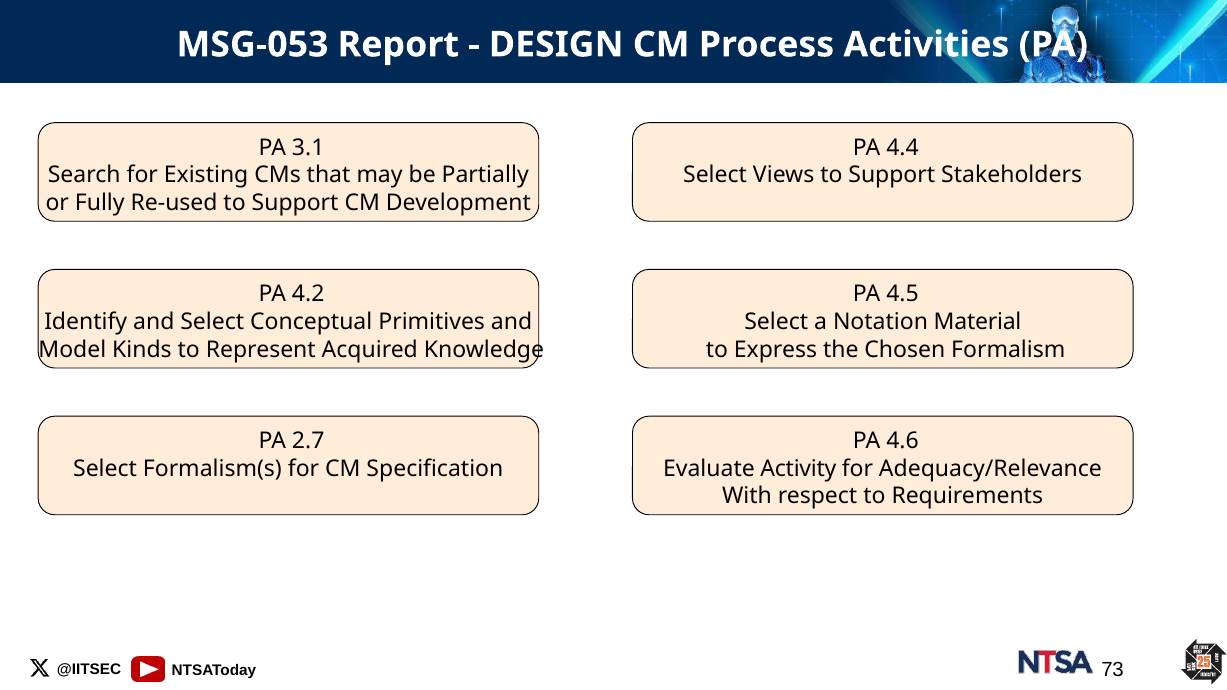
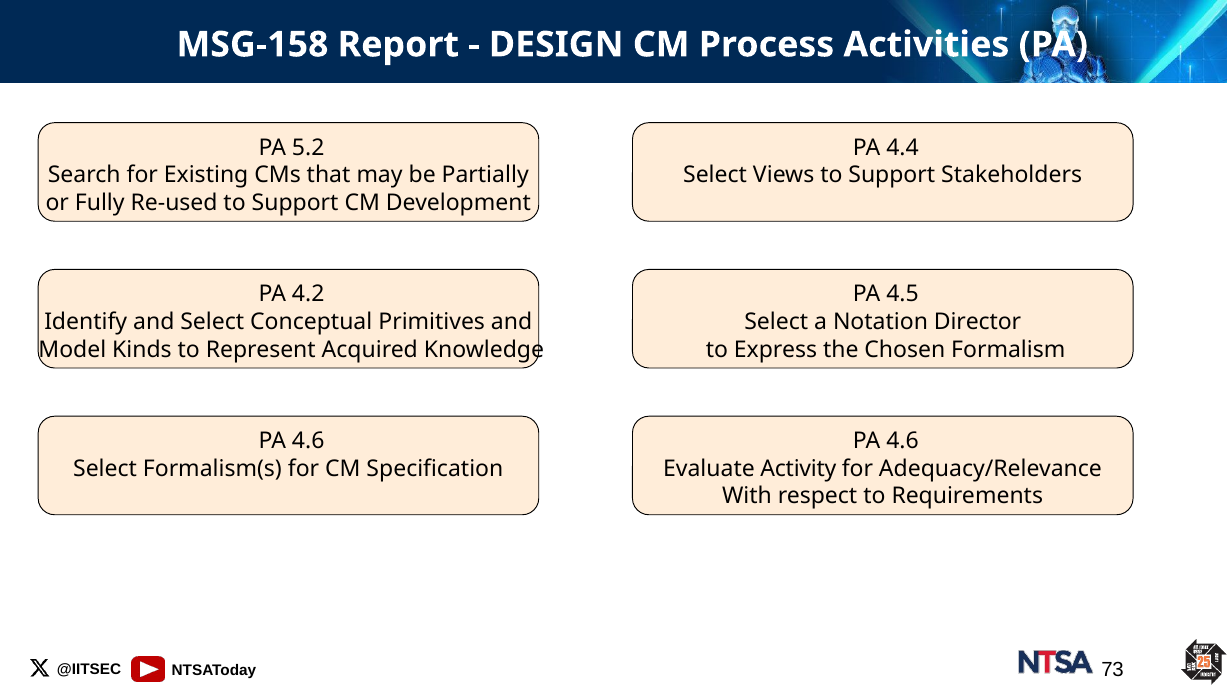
MSG-053: MSG-053 -> MSG-158 (253, 45)
3.1: 3.1 -> 5.2 (308, 148)
Material: Material -> Director (977, 322)
2.7: 2.7 -> 4.6 (308, 441)
